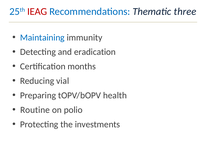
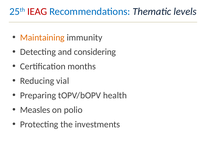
three: three -> levels (185, 11)
Maintaining colour: blue -> orange (42, 37)
eradication: eradication -> considering (95, 52)
Routine: Routine -> Measles (35, 110)
